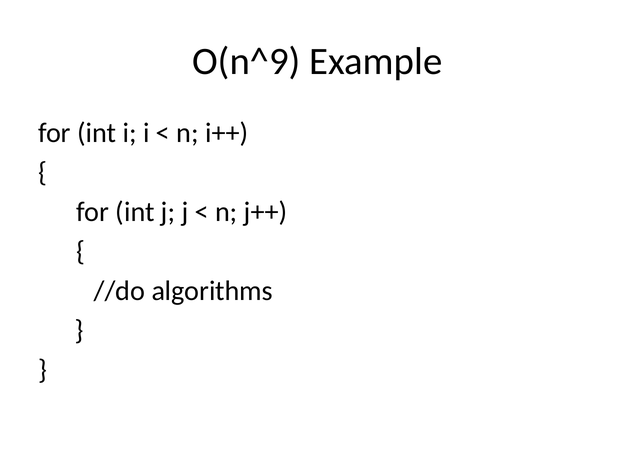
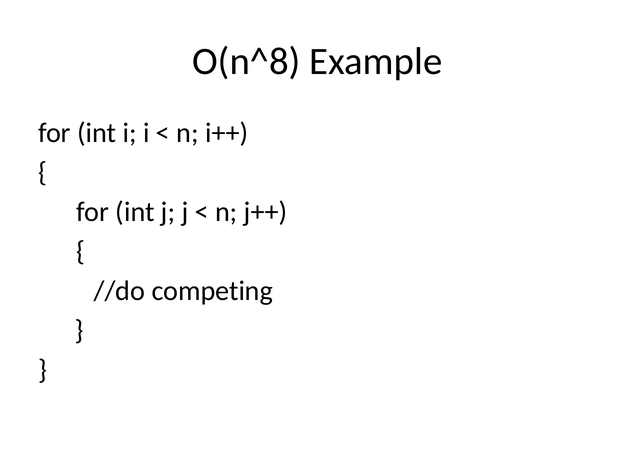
O(n^9: O(n^9 -> O(n^8 (246, 61)
algorithms: algorithms -> competing (212, 291)
